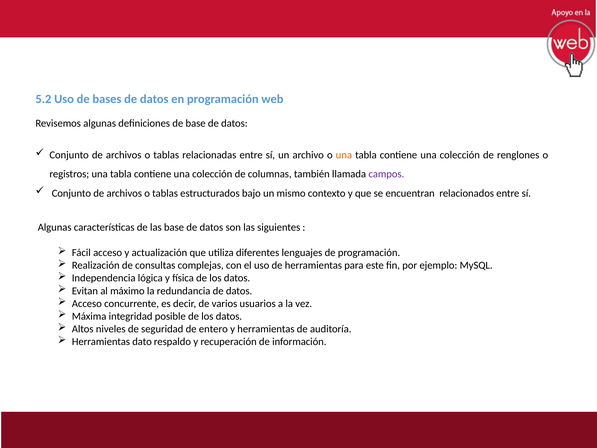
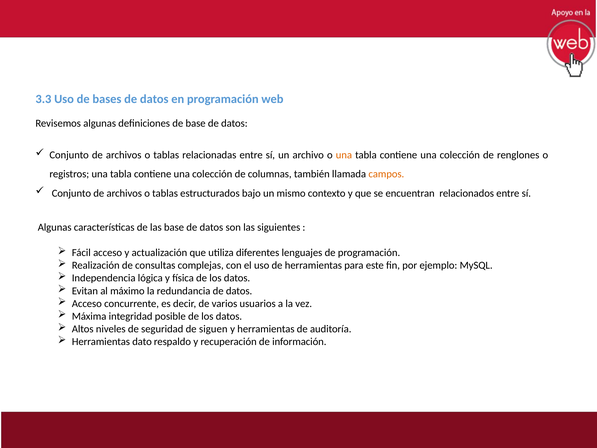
5.2: 5.2 -> 3.3 (43, 99)
campos colour: purple -> orange (386, 174)
entero: entero -> siguen (213, 329)
